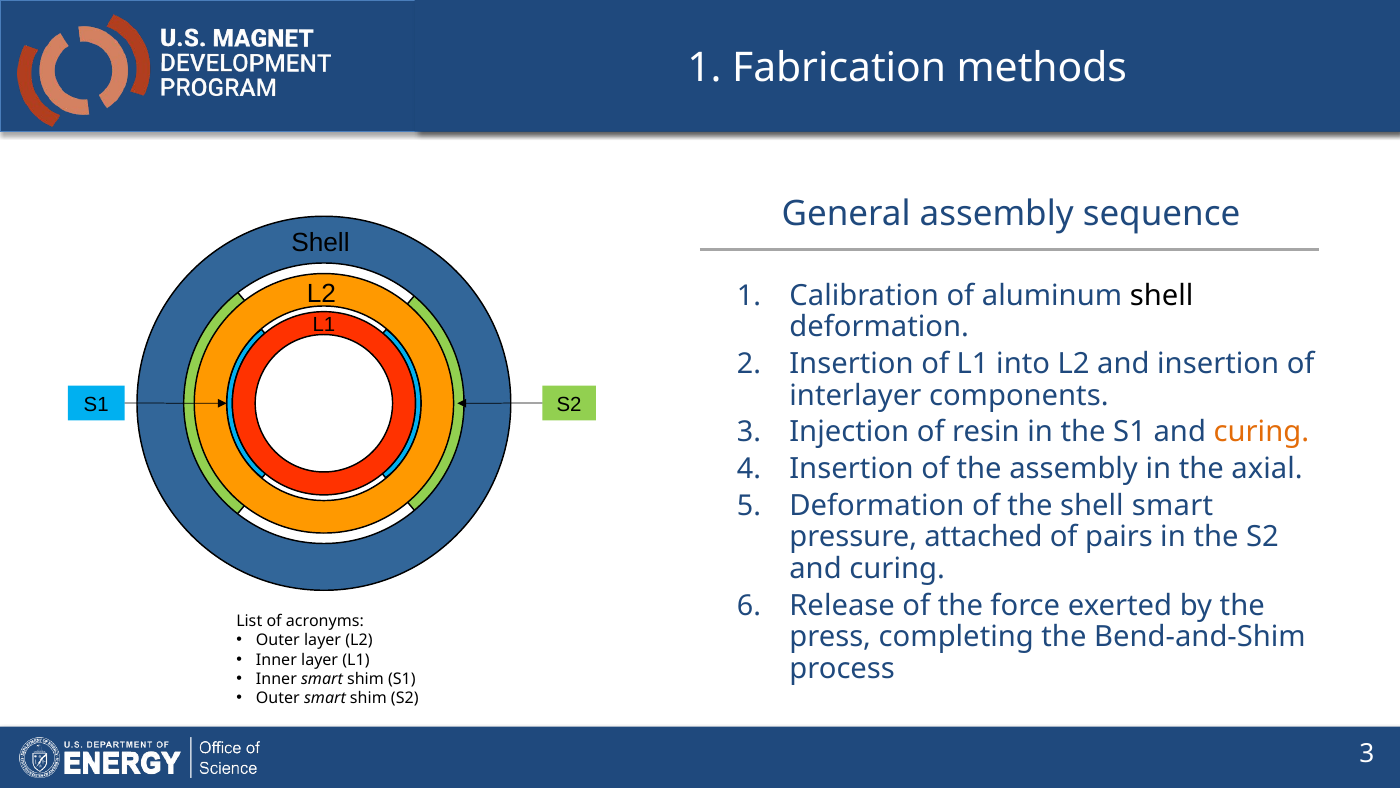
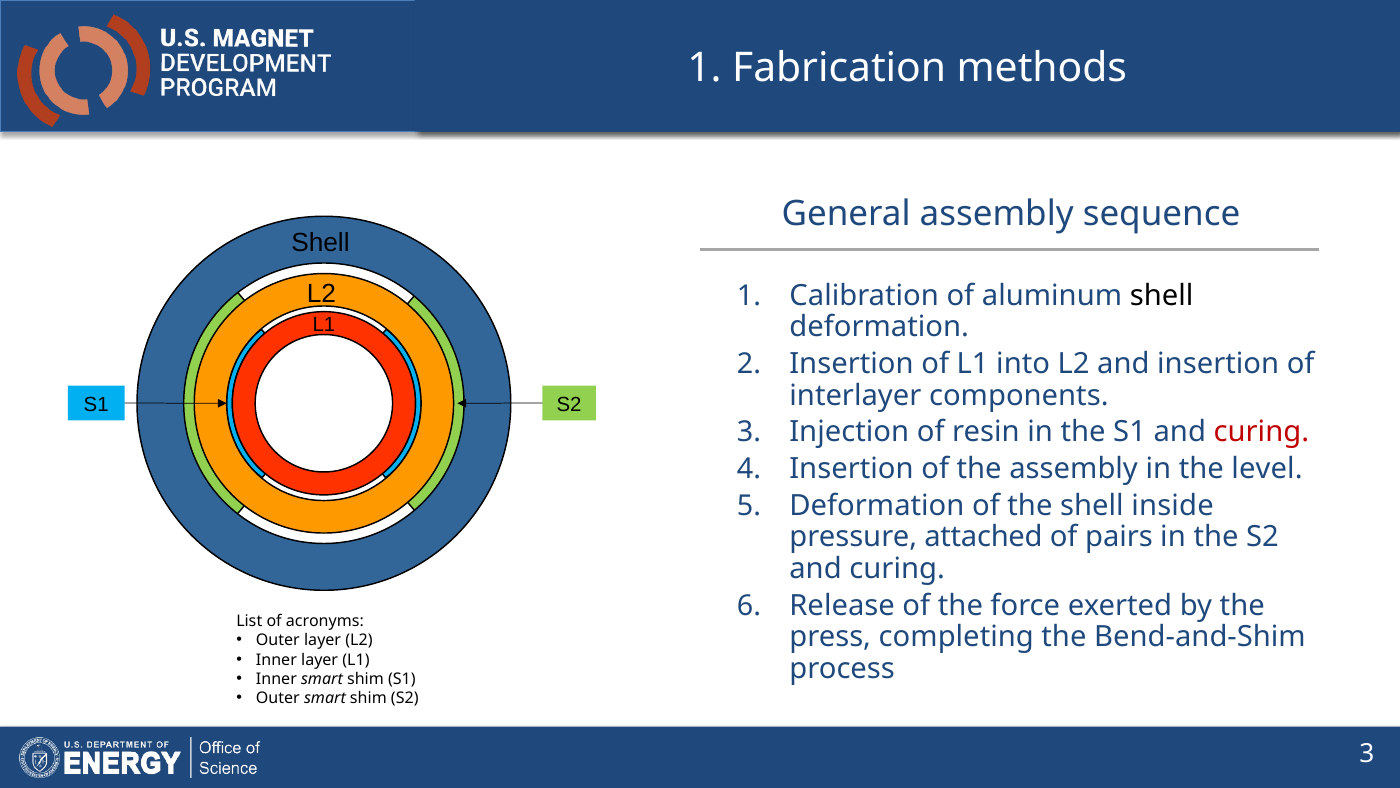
curing colour: orange -> red (1261, 432)
axial: axial -> level (1267, 469)
shell smart: smart -> inside (1173, 505)
